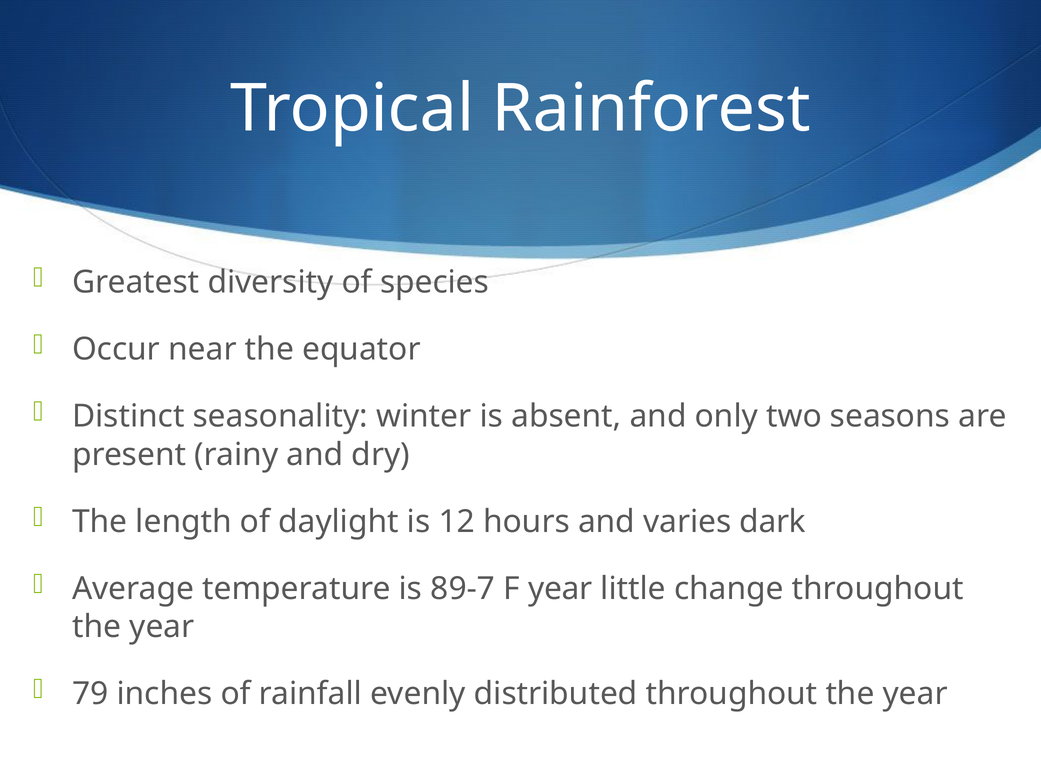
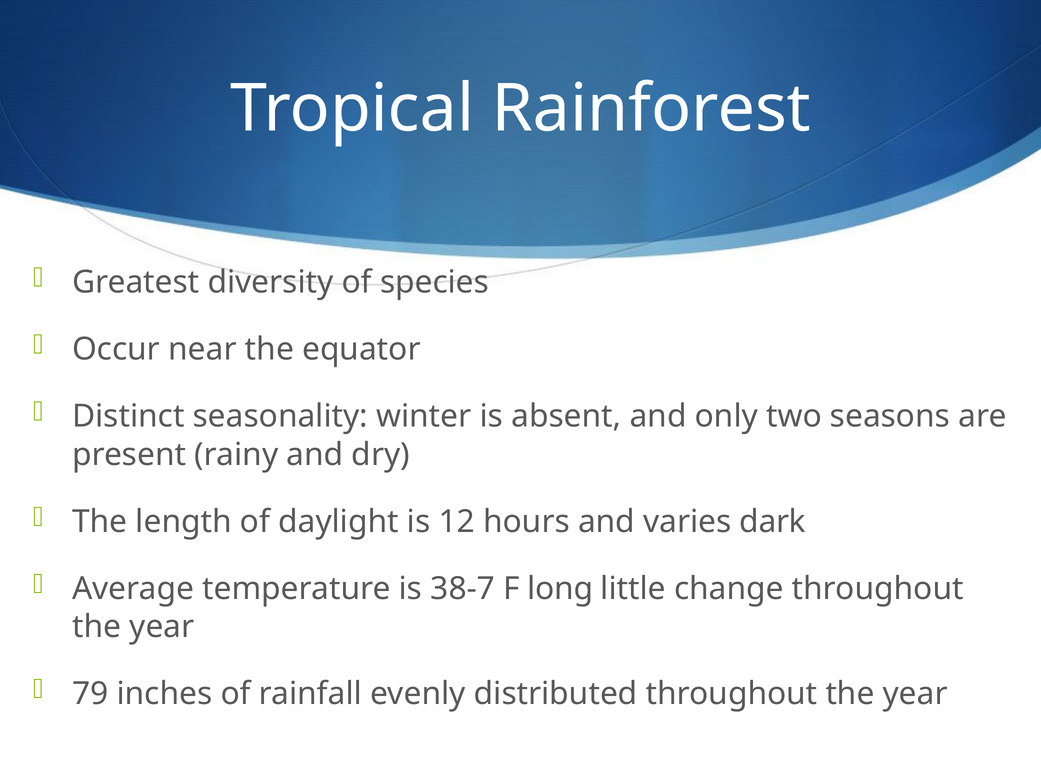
89-7: 89-7 -> 38-7 (463, 589)
F year: year -> long (560, 589)
